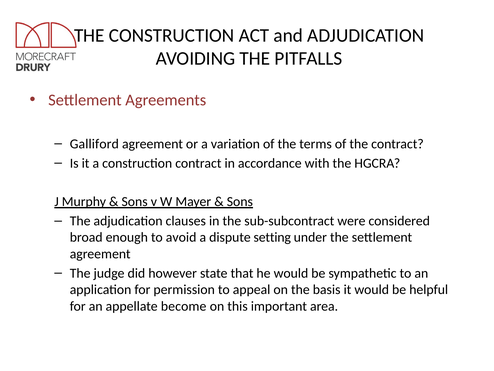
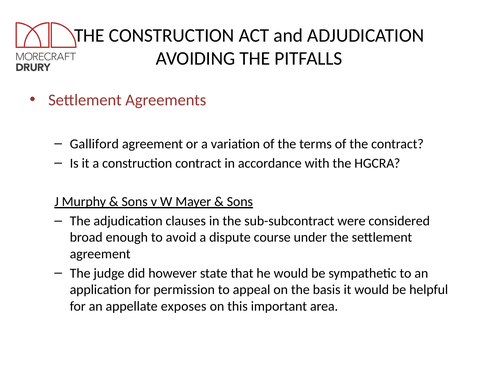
setting: setting -> course (272, 237)
become: become -> exposes (184, 306)
